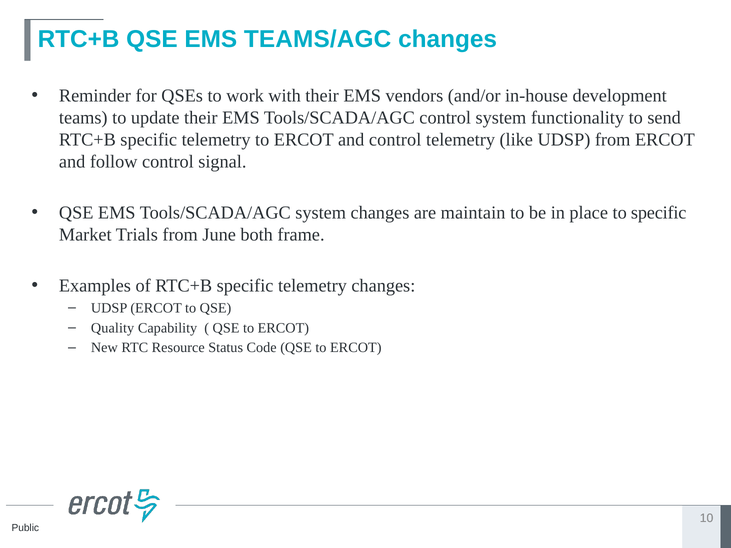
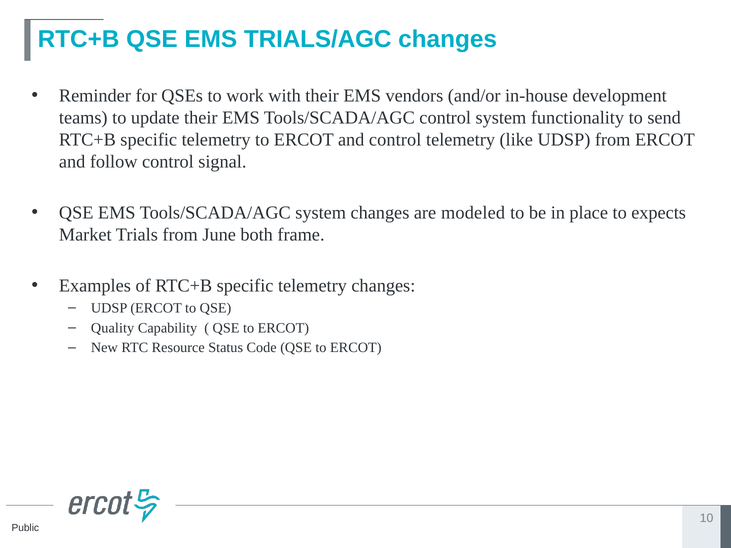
TEAMS/AGC: TEAMS/AGC -> TRIALS/AGC (318, 39)
maintain: maintain -> modeled (473, 213)
to specific: specific -> expects (659, 213)
